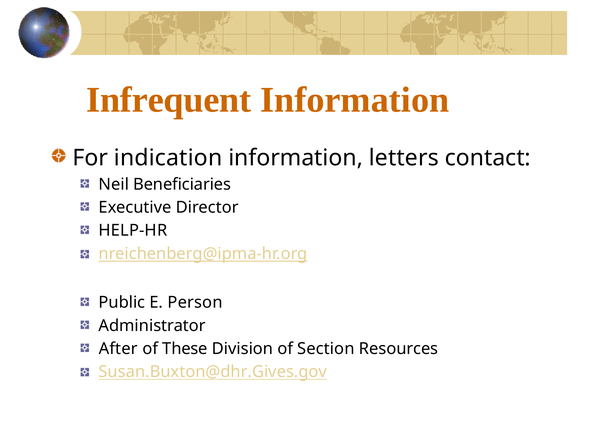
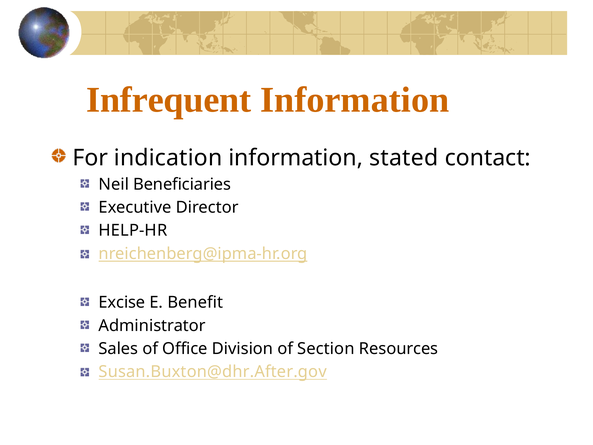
letters: letters -> stated (404, 158)
Public: Public -> Excise (122, 302)
Person: Person -> Benefit (195, 302)
After: After -> Sales (118, 348)
These: These -> Office (185, 348)
Susan.Buxton@dhr.Gives.gov: Susan.Buxton@dhr.Gives.gov -> Susan.Buxton@dhr.After.gov (213, 372)
